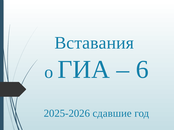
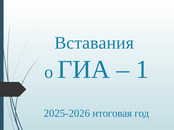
6: 6 -> 1 (142, 70)
сдавшие: сдавшие -> итоговая (112, 114)
